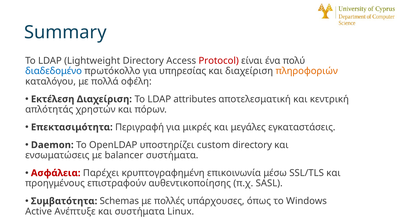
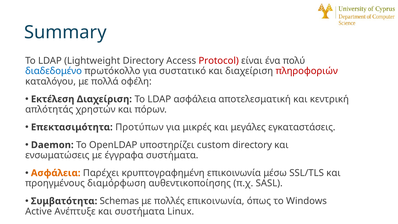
υπηρεσίας: υπηρεσίας -> συστατικό (183, 71)
πληροφοριών colour: orange -> red (307, 71)
LDAP attributes: attributes -> ασφάλεια (195, 99)
Περιγραφή: Περιγραφή -> Προτύπων (139, 127)
balancer: balancer -> έγγραφα (124, 155)
Ασφάλεια colour: red -> orange (56, 173)
επιστραφούν: επιστραφούν -> διαμόρφωση (117, 183)
πολλές υπάρχουσες: υπάρχουσες -> επικοινωνία (216, 201)
